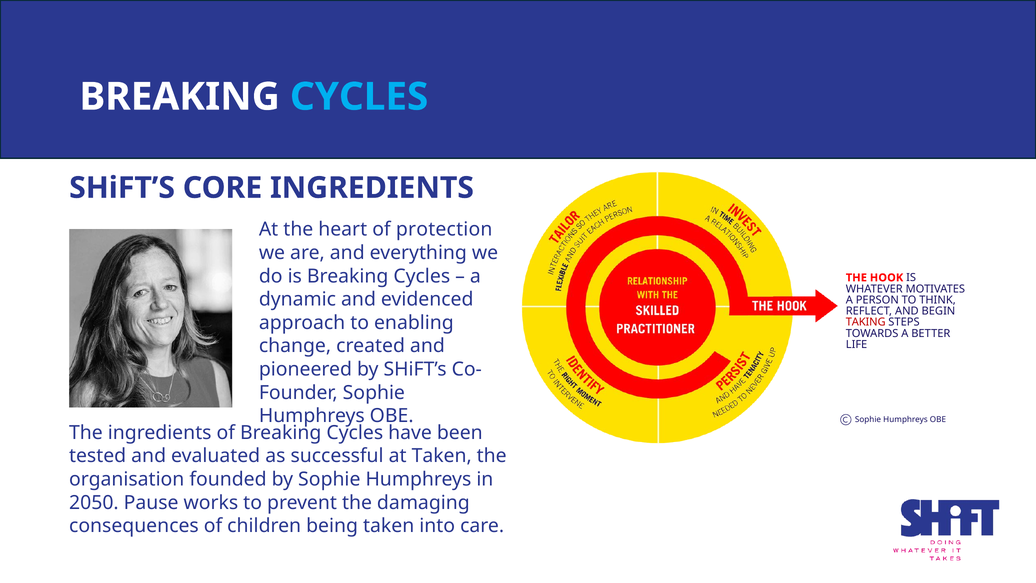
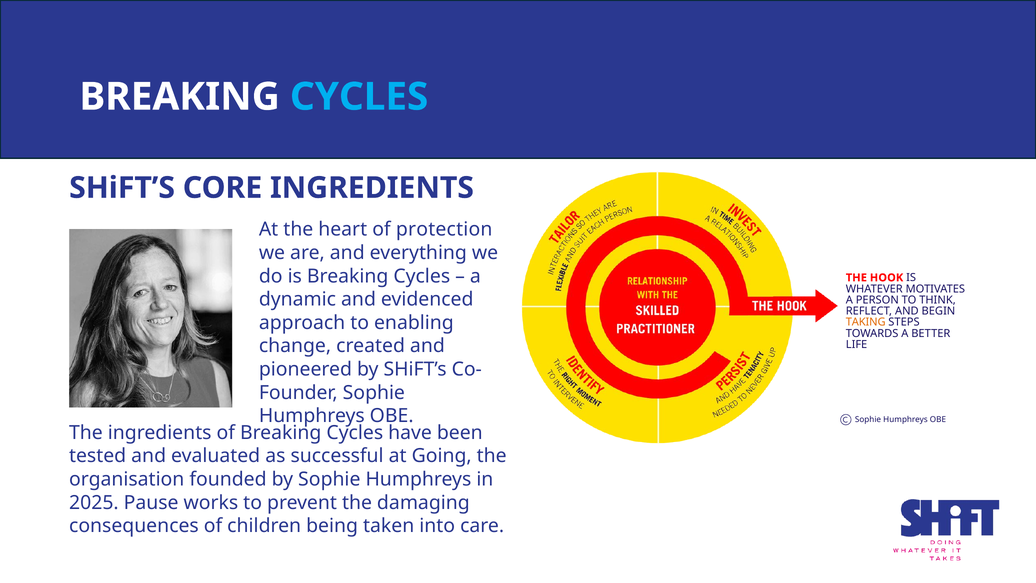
TAKING colour: red -> orange (866, 322)
at Taken: Taken -> Going (442, 456)
2050: 2050 -> 2025 (94, 502)
